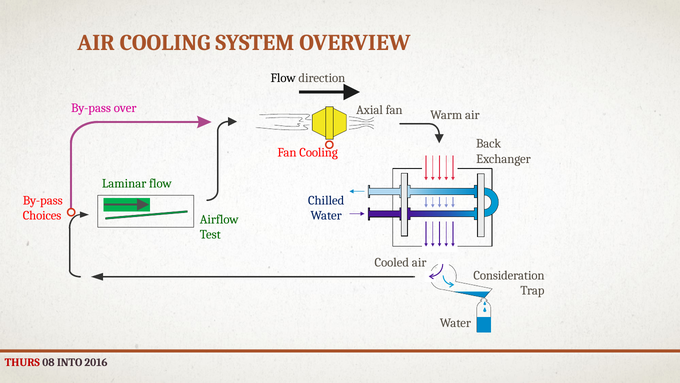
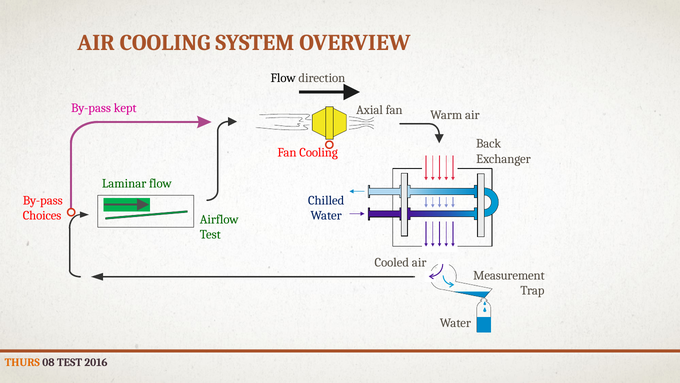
over: over -> kept (125, 108)
Consideration: Consideration -> Measurement (509, 275)
THURS colour: red -> orange (22, 362)
08 INTO: INTO -> TEST (70, 362)
